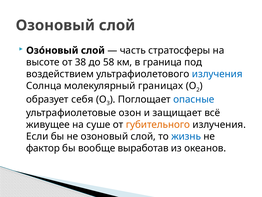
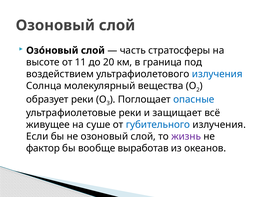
38: 38 -> 11 (81, 62)
58: 58 -> 20 (109, 62)
границах: границах -> вещества (161, 86)
образует себя: себя -> реки (82, 99)
ультрафиолетовые озон: озон -> реки (130, 113)
губительного colour: orange -> blue (158, 124)
жизнь colour: blue -> purple (186, 136)
